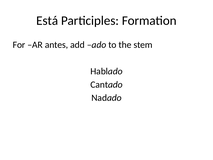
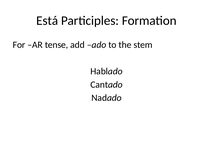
antes: antes -> tense (57, 45)
